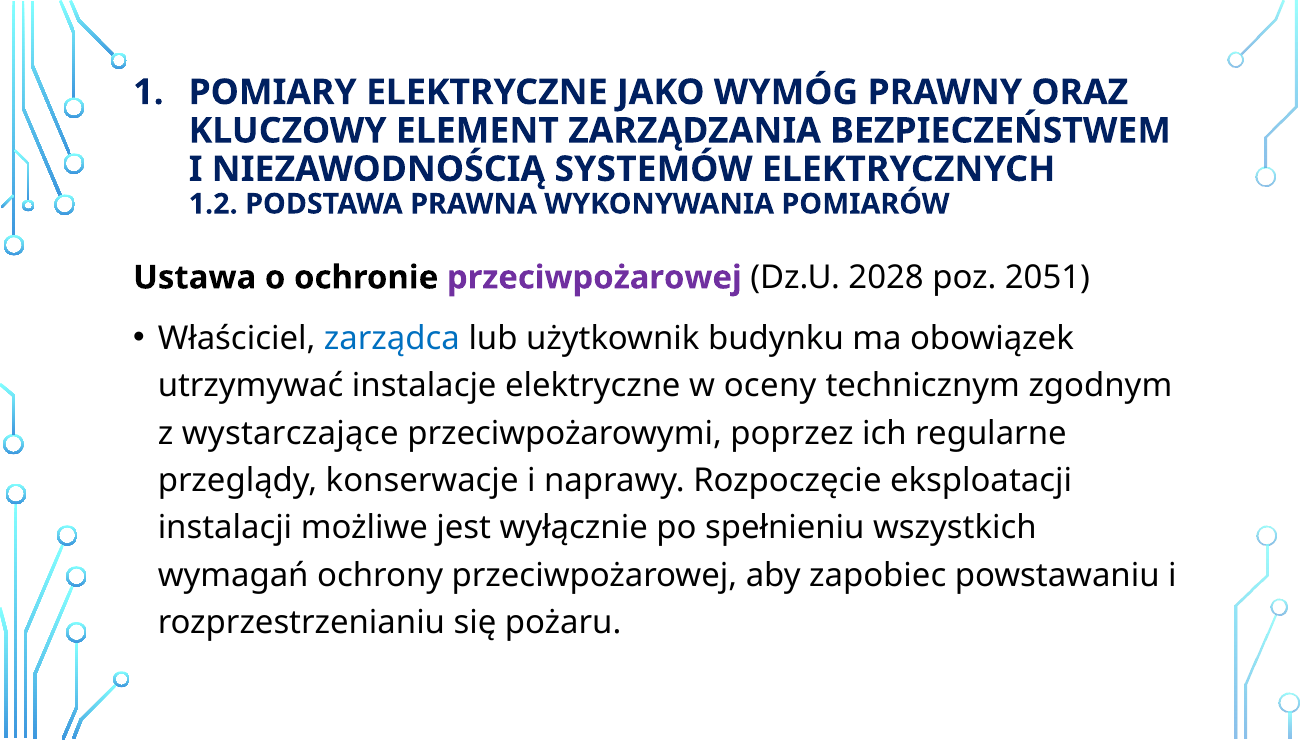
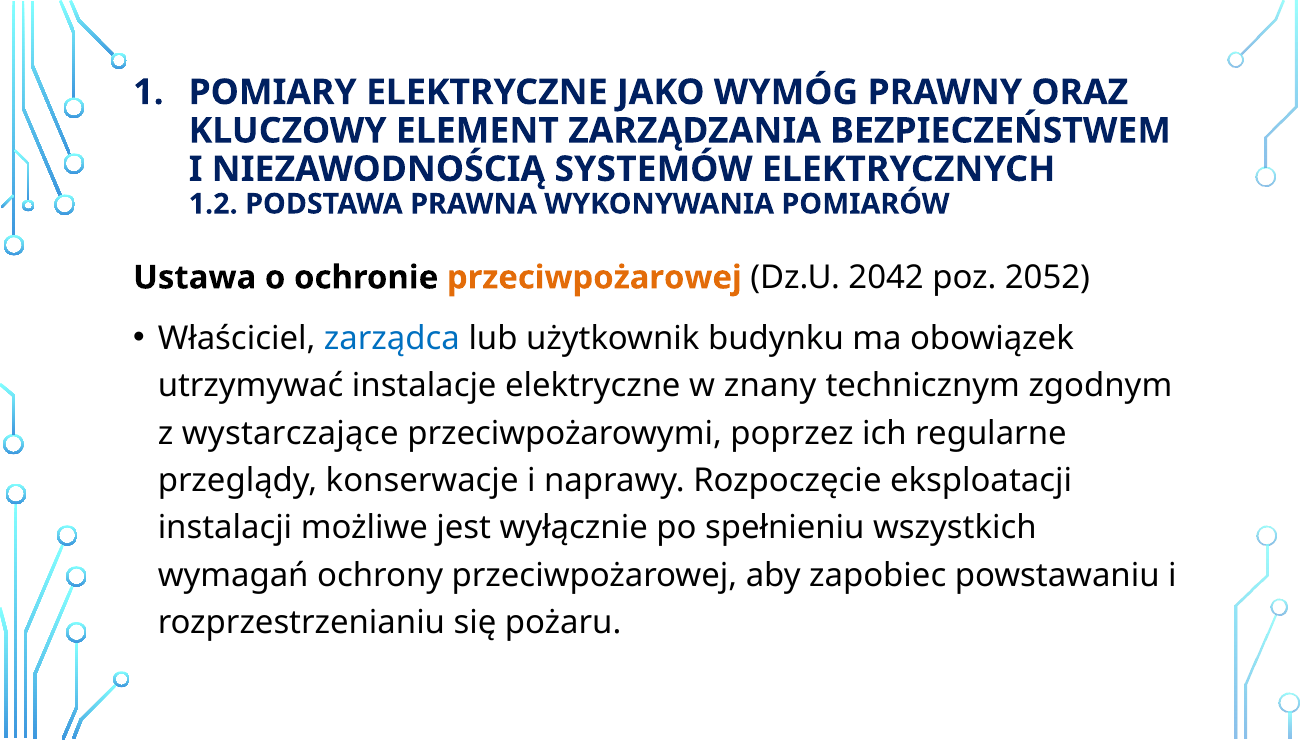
przeciwpożarowej colour: purple -> orange (594, 278)
2028: 2028 -> 2042 (886, 278)
2051: 2051 -> 2052 (1047, 278)
oceny: oceny -> znany (770, 386)
